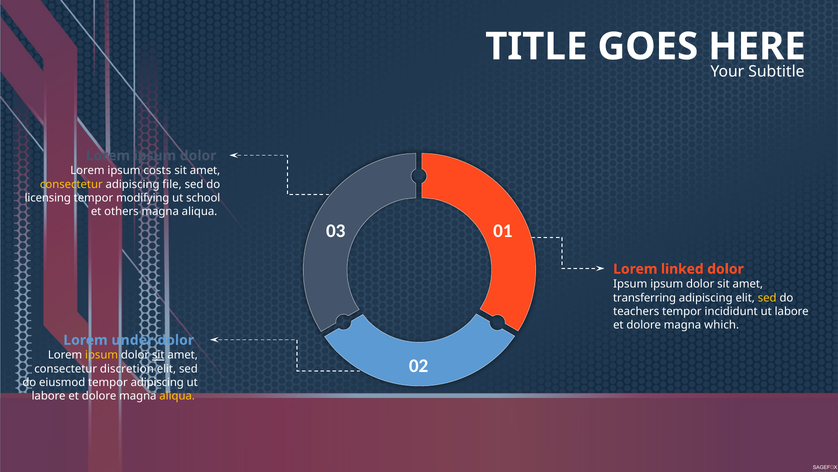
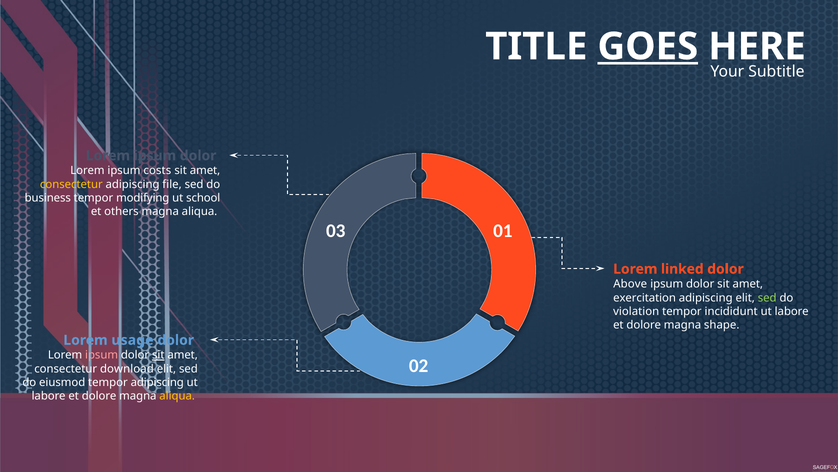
GOES underline: none -> present (648, 47)
licensing: licensing -> business (48, 198)
Ipsum: Ipsum -> Above (630, 284)
transferring: transferring -> exercitation (645, 297)
sed colour: yellow -> light green (767, 297)
teachers: teachers -> violation (636, 311)
which: which -> shape (722, 325)
under: under -> usage (132, 340)
ipsum colour: yellow -> pink (102, 355)
discretion: discretion -> download (127, 368)
